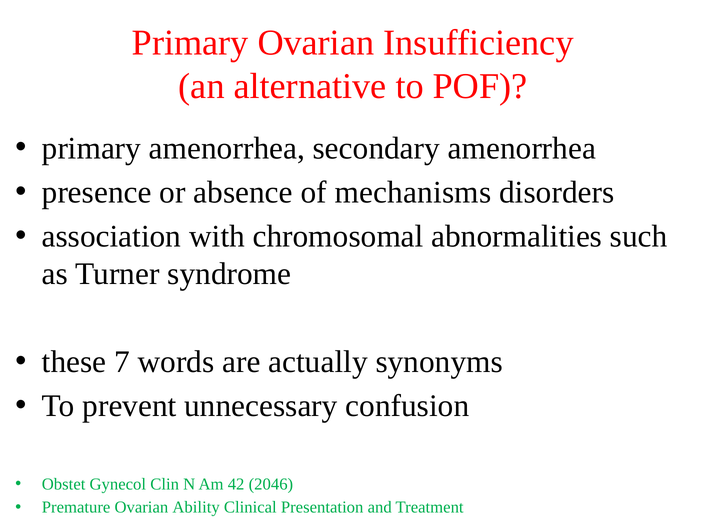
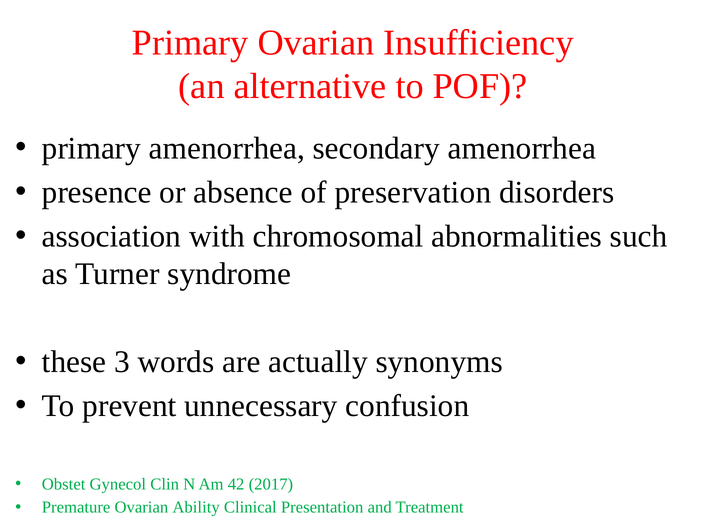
mechanisms: mechanisms -> preservation (413, 192)
7: 7 -> 3 (122, 362)
2046: 2046 -> 2017 (271, 484)
